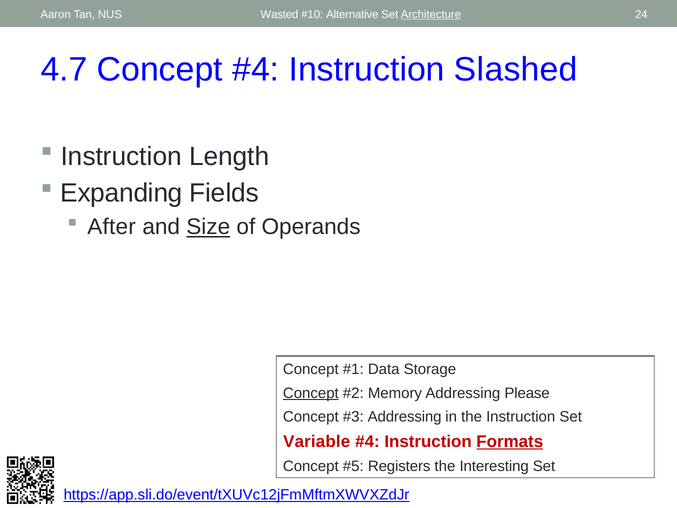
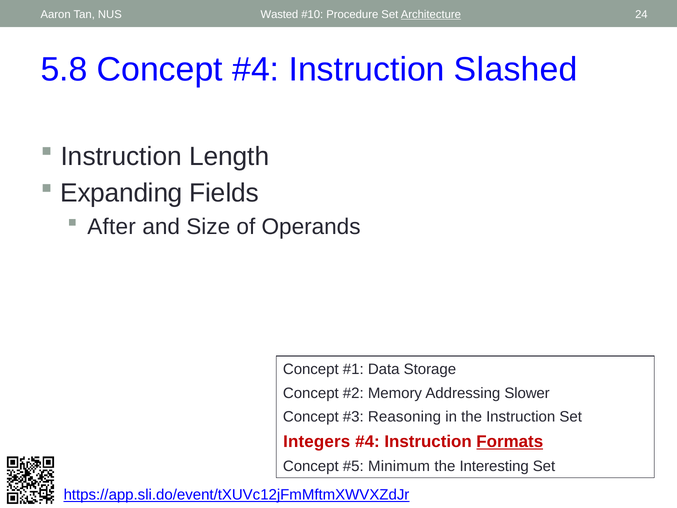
Alternative: Alternative -> Procedure (352, 14)
4.7: 4.7 -> 5.8 (64, 70)
Size underline: present -> none (208, 227)
Concept underline: present -> none (311, 393)
Please: Please -> Slower (527, 393)
Addressing: Addressing -> Reasoning (404, 417)
Variable: Variable -> Integers (317, 442)
Registers: Registers -> Minimum (399, 466)
